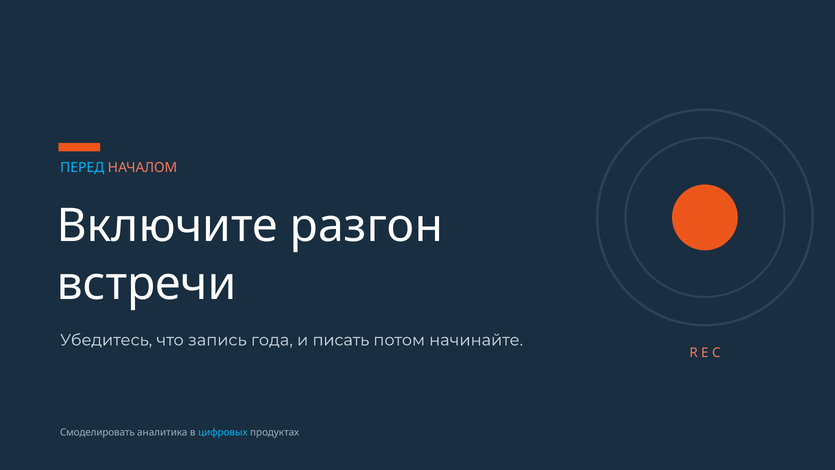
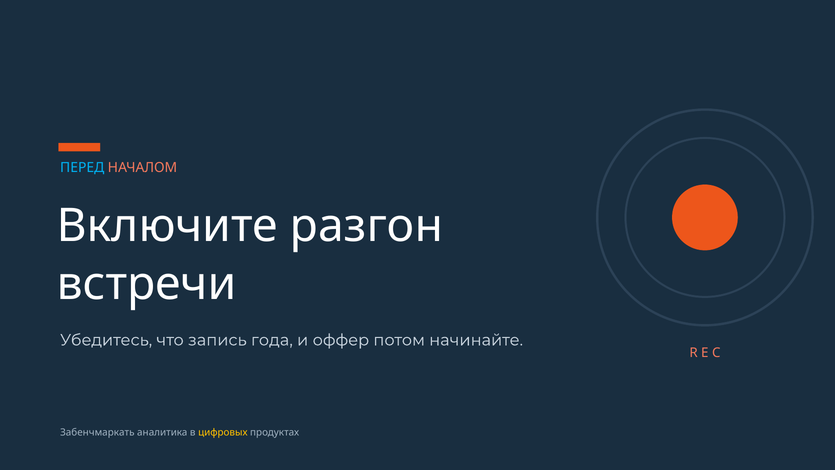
писать: писать -> оффер (341, 340)
Смоделировать: Смоделировать -> Забенчмаркать (97, 432)
цифровых colour: light blue -> yellow (223, 432)
